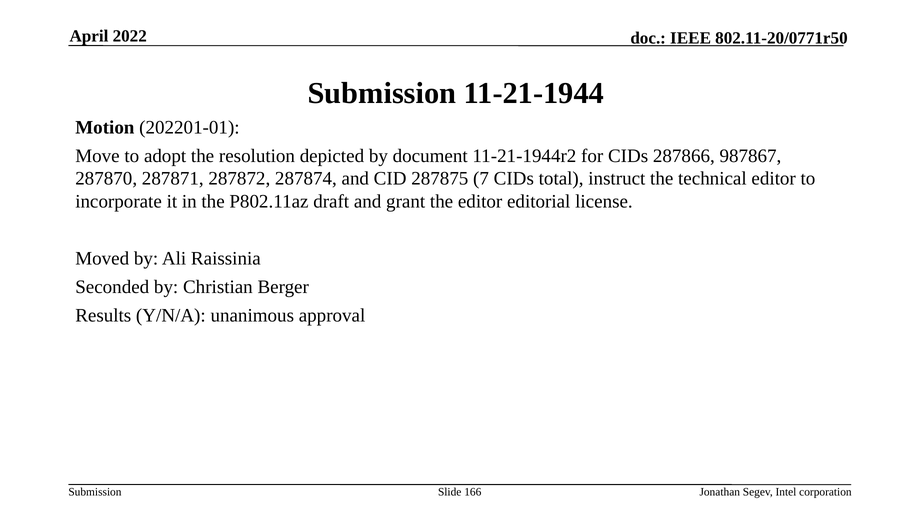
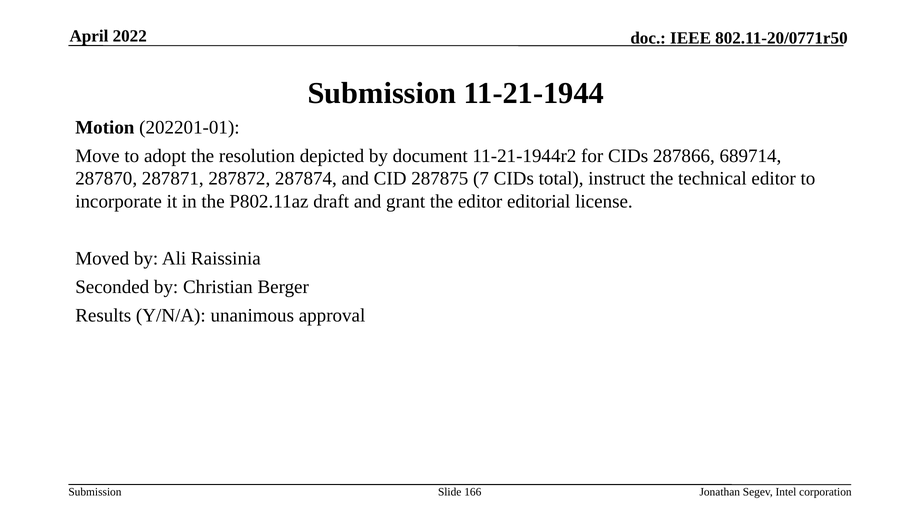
987867: 987867 -> 689714 (750, 156)
